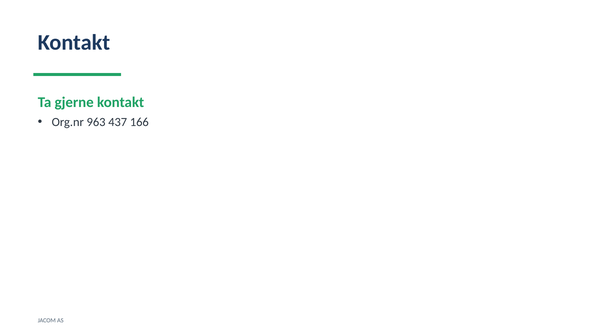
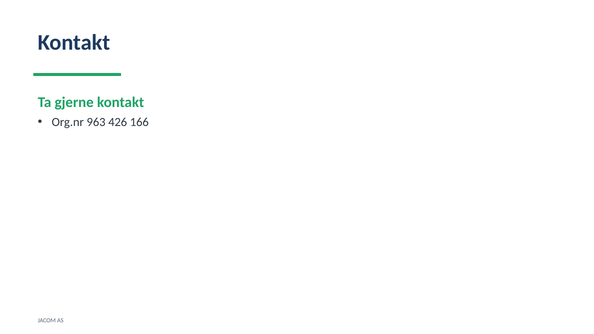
437: 437 -> 426 (118, 122)
